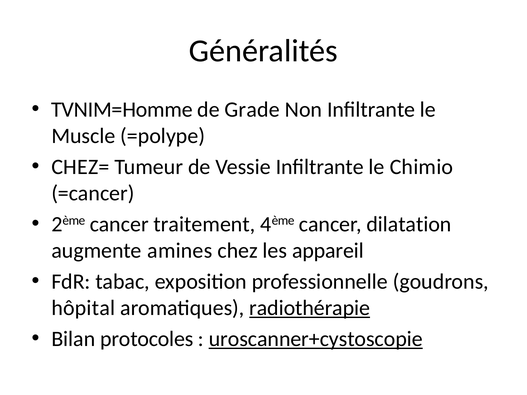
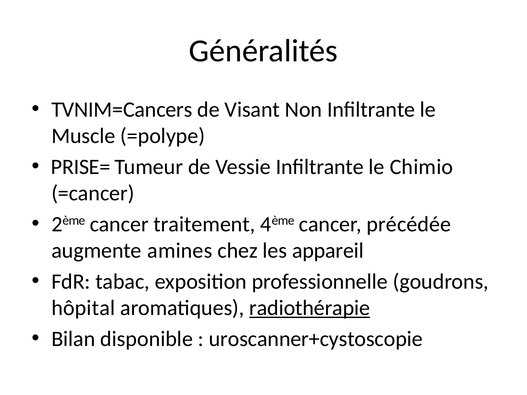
TVNIM=Homme: TVNIM=Homme -> TVNIM=Cancers (122, 110)
Grade: Grade -> Visant (252, 110)
CHEZ=: CHEZ= -> PRISE= (81, 167)
dilatation: dilatation -> précédée (409, 224)
protocoles: protocoles -> disponible (147, 339)
uroscanner+cystoscopie underline: present -> none (316, 339)
